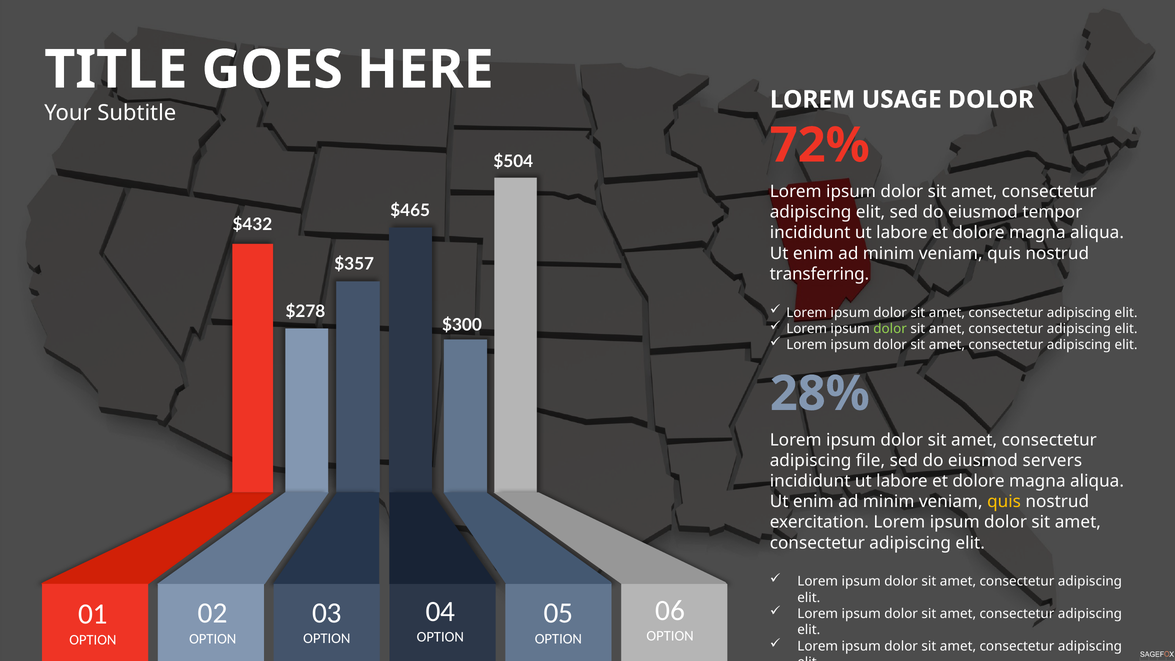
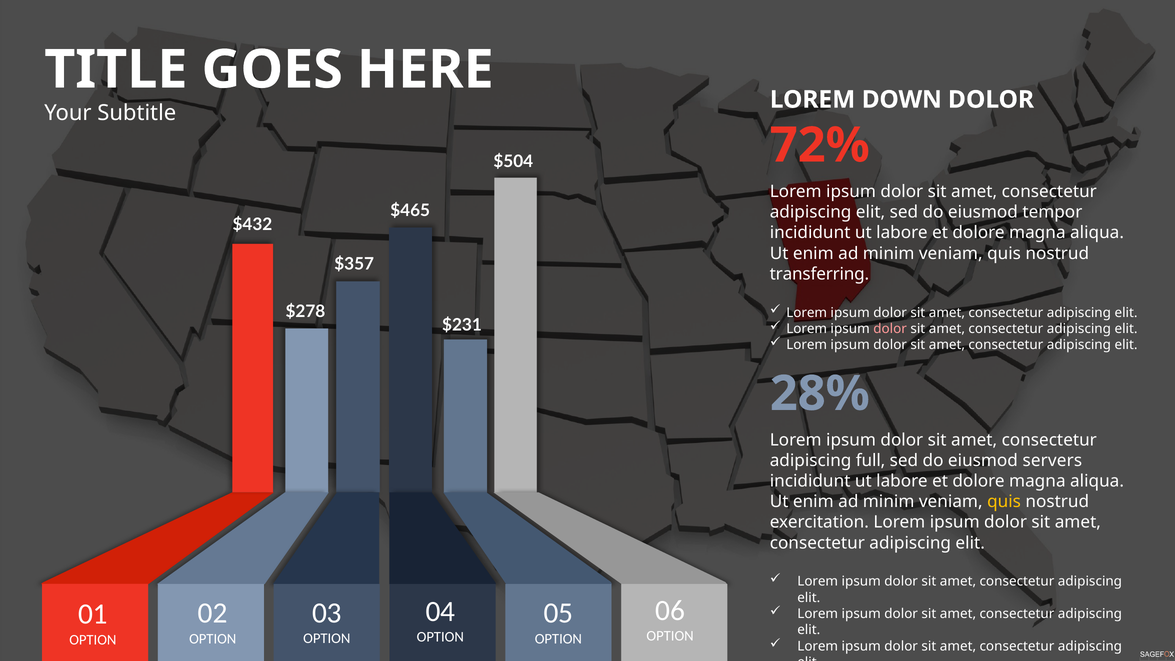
USAGE: USAGE -> DOWN (902, 100)
$300: $300 -> $231 (462, 325)
dolor colour: light green -> pink (890, 329)
file: file -> full (871, 461)
